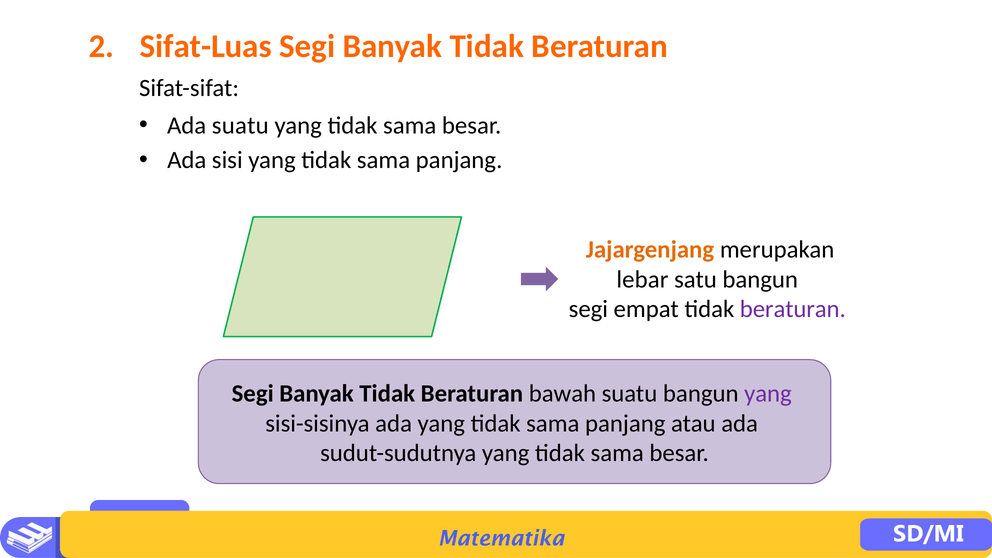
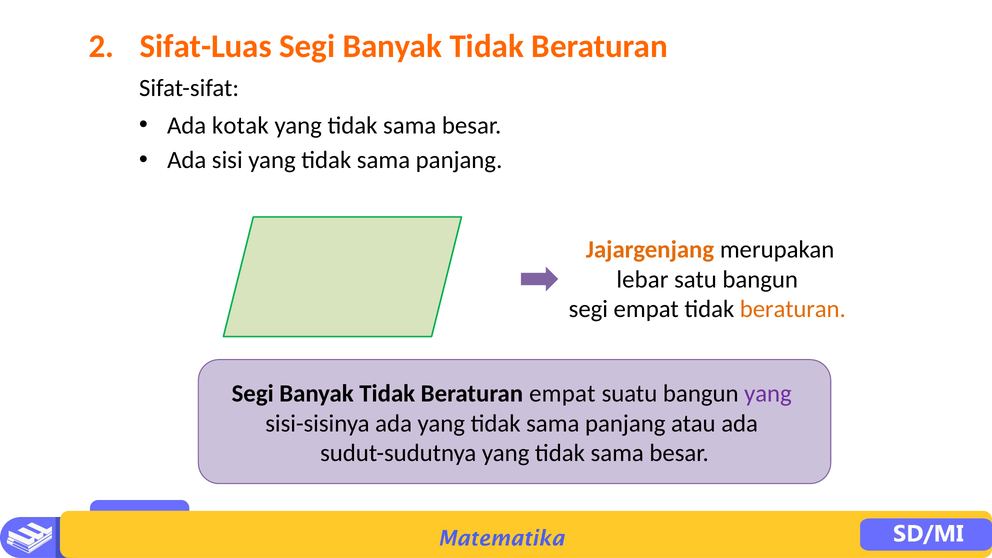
Ada suatu: suatu -> kotak (240, 125)
beraturan colour: purple -> orange (793, 309)
Beraturan bawah: bawah -> empat (562, 394)
